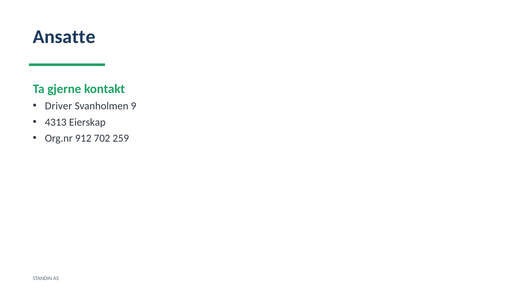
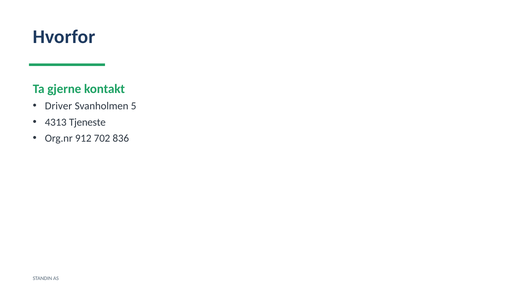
Ansatte: Ansatte -> Hvorfor (64, 37)
9: 9 -> 5 (134, 106)
Eierskap: Eierskap -> Tjeneste (87, 122)
259: 259 -> 836 (121, 138)
